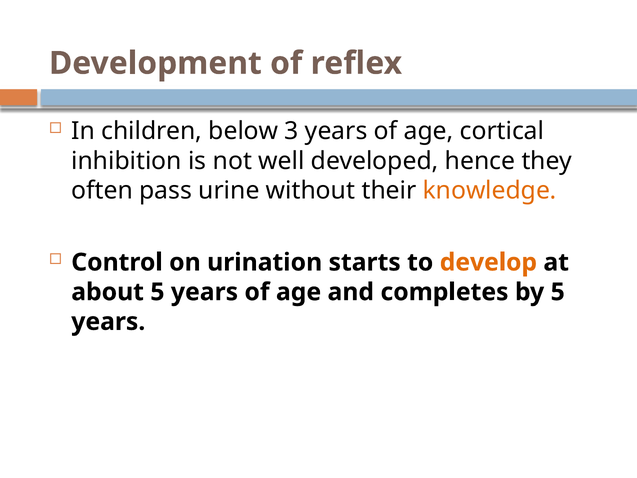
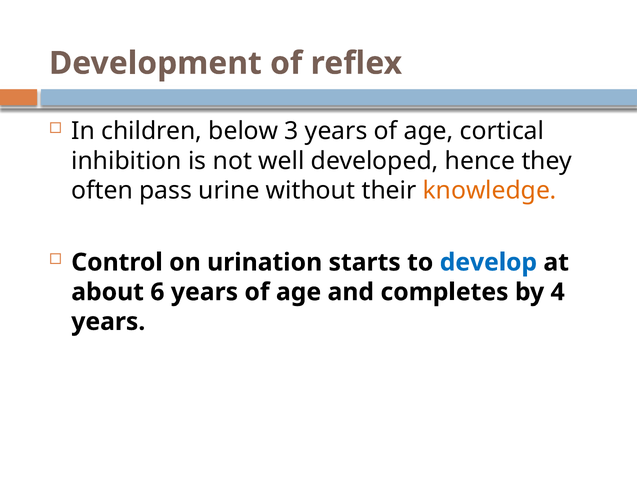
develop colour: orange -> blue (488, 262)
about 5: 5 -> 6 (157, 292)
by 5: 5 -> 4 (558, 292)
